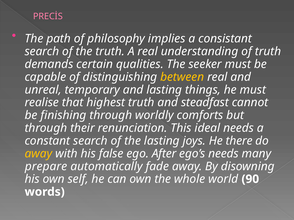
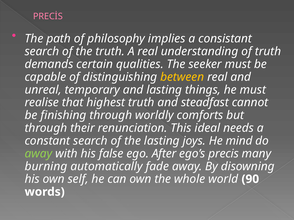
there: there -> mind (239, 141)
away colour: yellow -> light green (38, 154)
ego’s needs: needs -> precis (224, 154)
prepare: prepare -> burning (46, 167)
